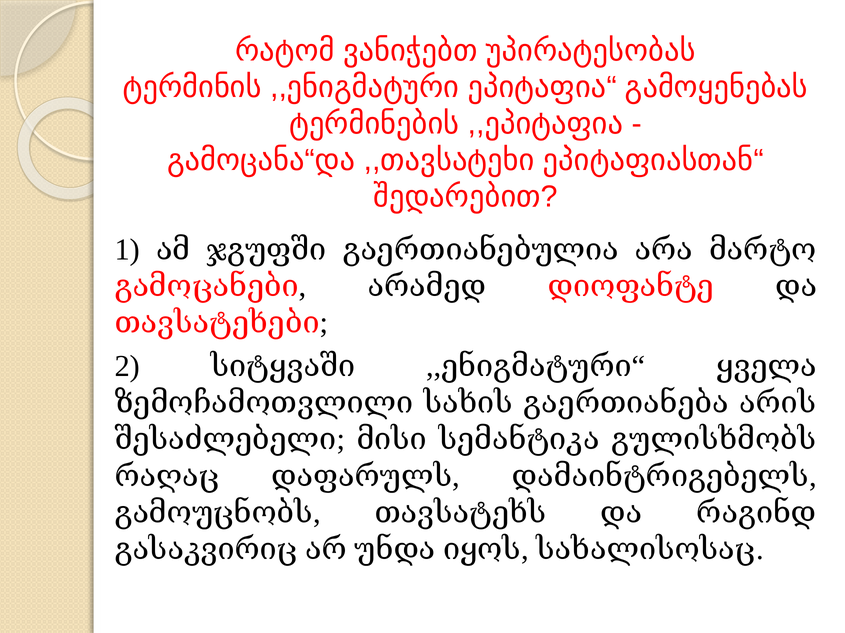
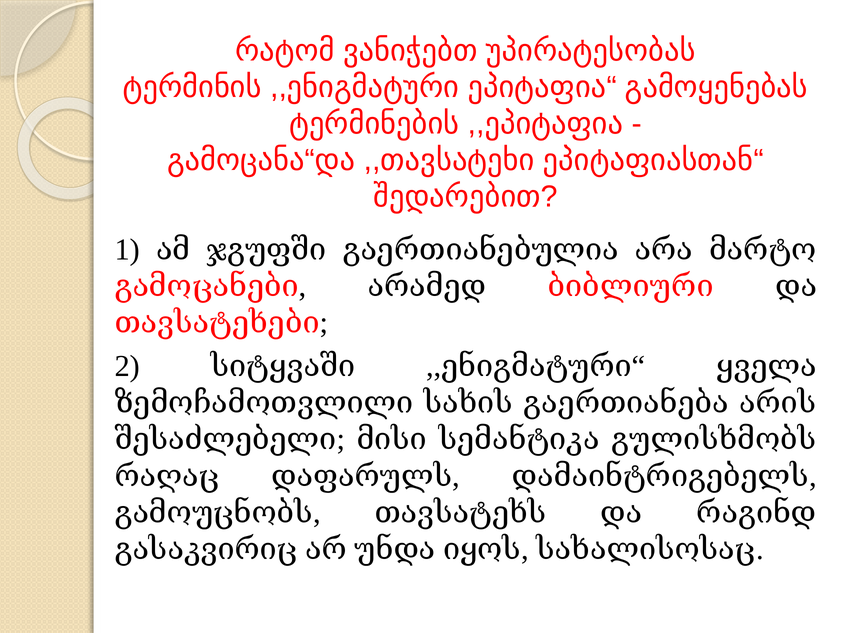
დიოფანტე: დიოფანტე -> ბიბლიური (631, 287)
